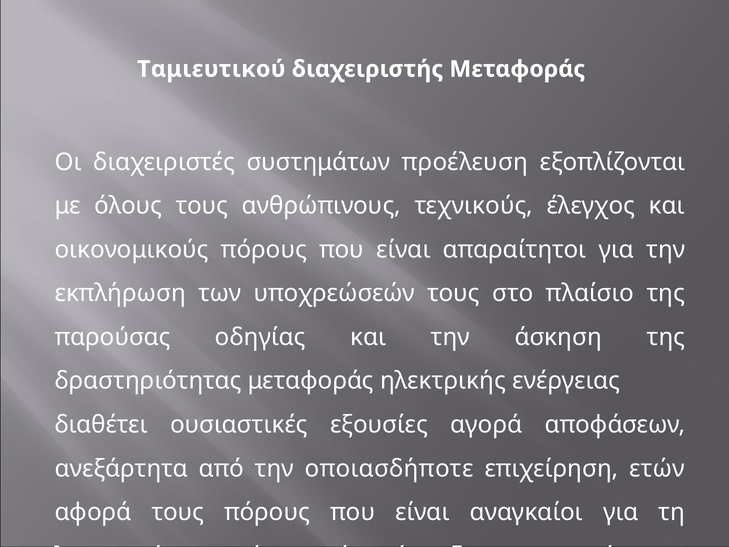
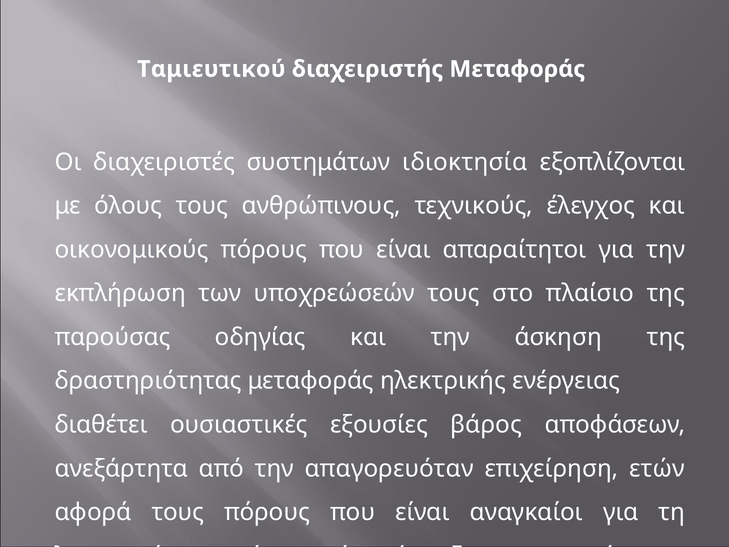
προέλευση: προέλευση -> ιδιοκτησία (465, 162)
αγορά: αγορά -> βάρος (486, 425)
οποιασδήποτε: οποιασδήποτε -> απαγορευόταν (389, 468)
